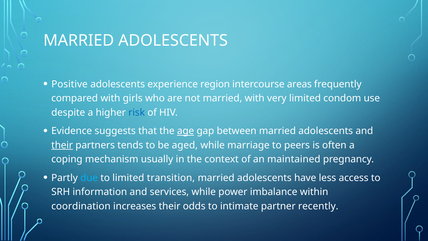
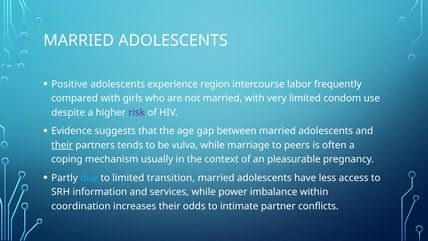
areas: areas -> labor (299, 84)
risk colour: blue -> purple (137, 112)
age underline: present -> none (186, 131)
aged: aged -> vulva (185, 145)
maintained: maintained -> pleasurable (294, 159)
recently: recently -> conflicts (318, 206)
